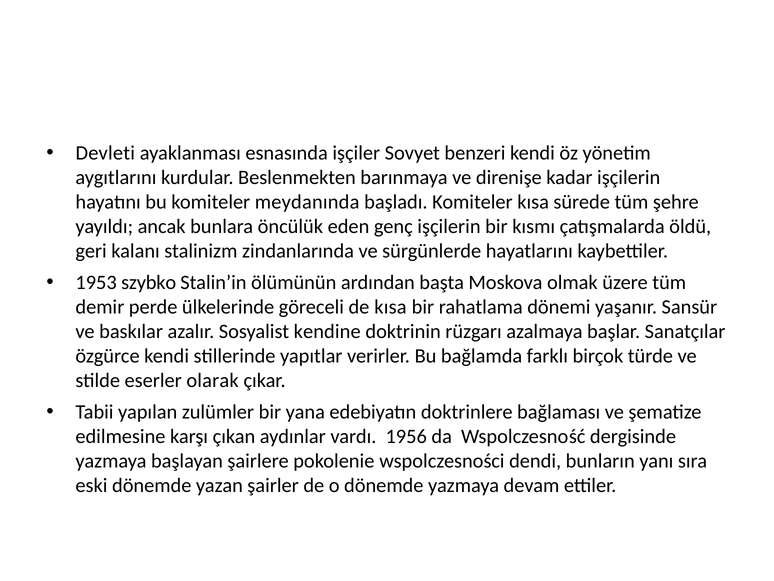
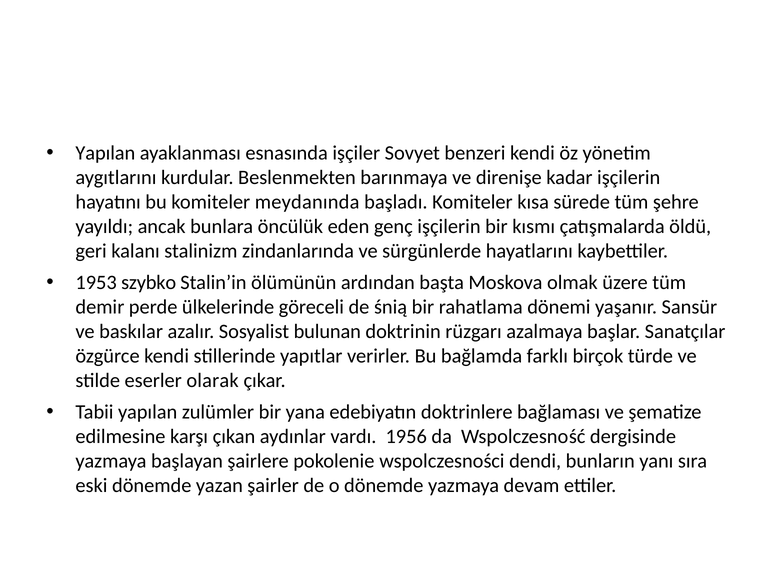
Devleti: Devleti -> Yapılan (105, 153)
de kısa: kısa -> śnią (391, 307)
kendine: kendine -> bulunan (327, 331)
